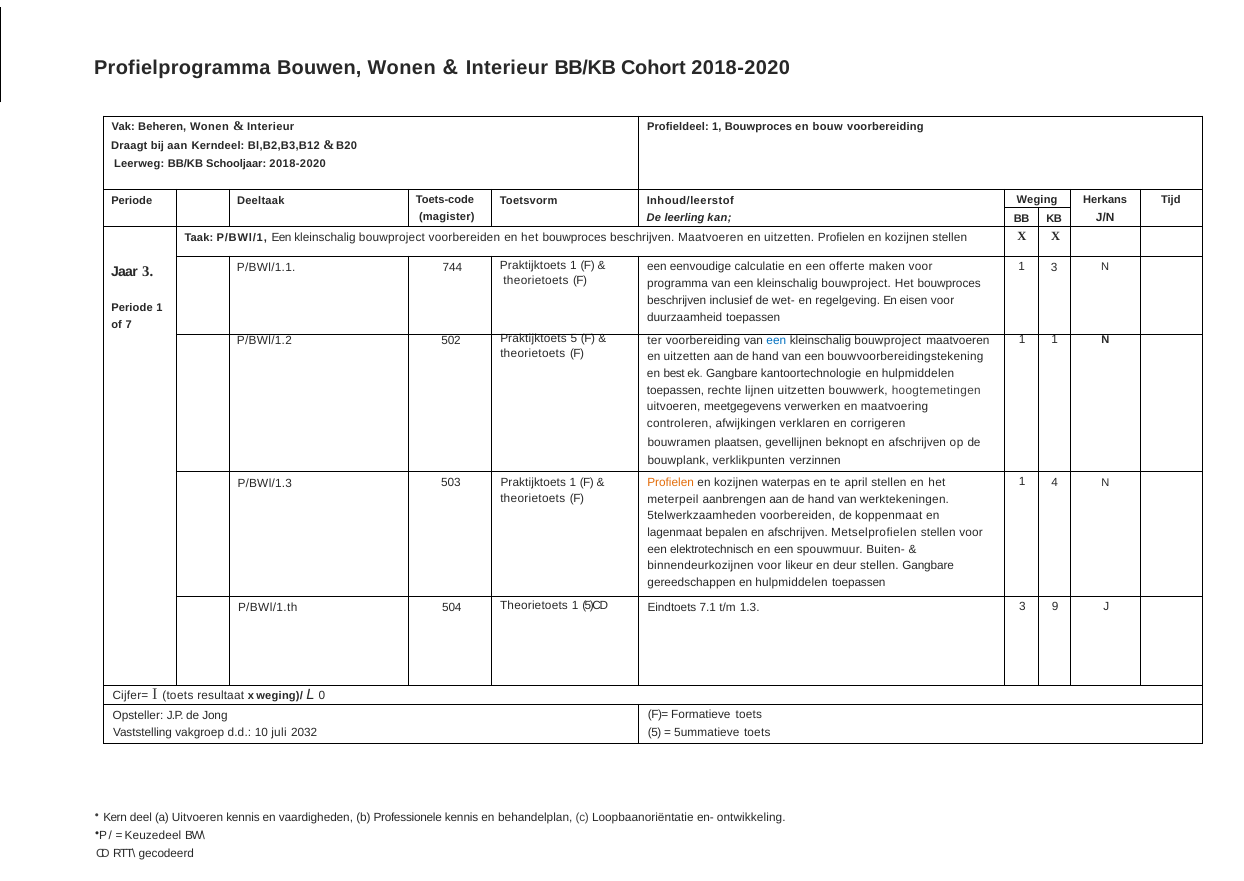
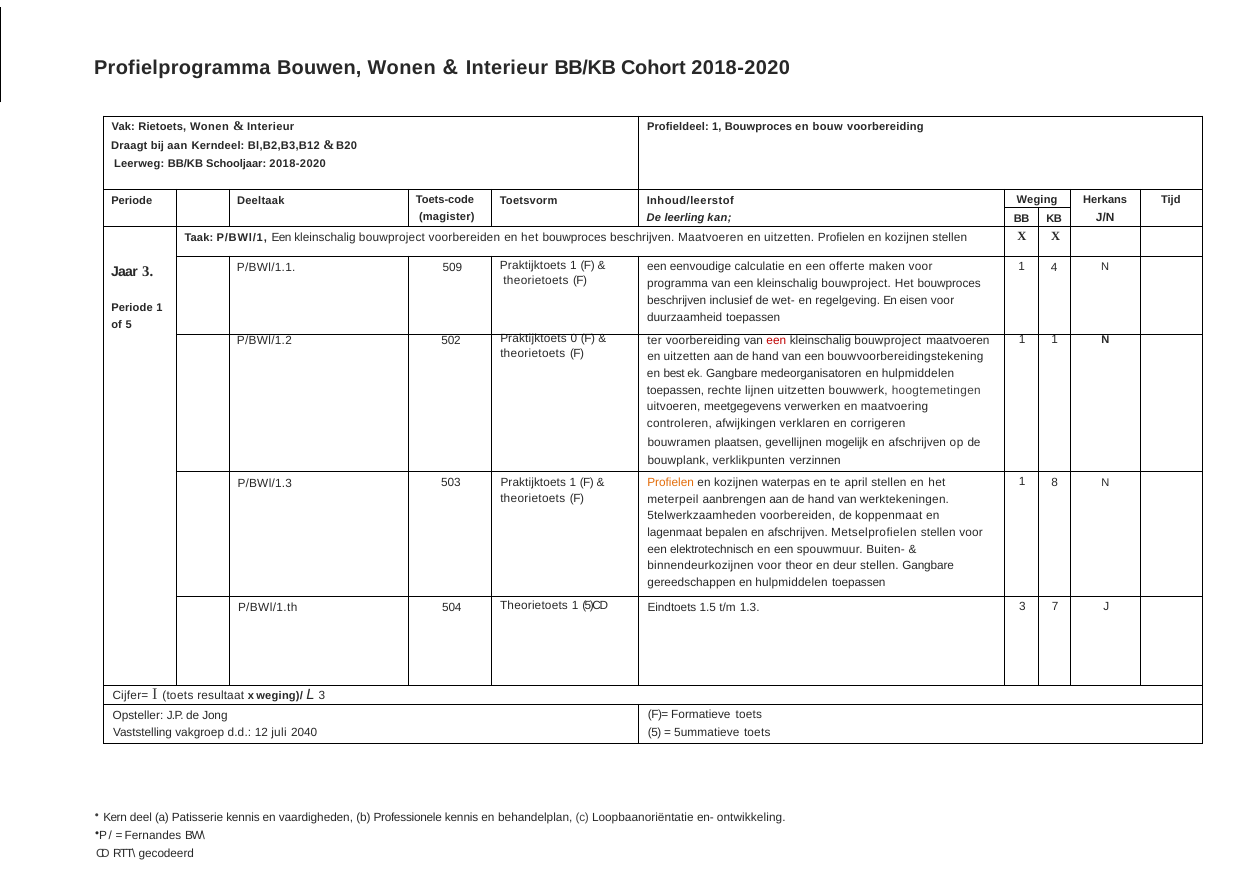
Beheren: Beheren -> Rietoets (162, 127)
1 3: 3 -> 4 (1054, 267)
744: 744 -> 509 (452, 267)
of 7: 7 -> 5 (129, 325)
een colour: blue -> red (776, 340)
Praktijktoets 5: 5 -> 0 (574, 339)
kantoortechnologie: kantoortechnologie -> medeorganisatoren (811, 374)
beknopt: beknopt -> mogelijk (847, 442)
4: 4 -> 8 (1055, 482)
likeur: likeur -> theor (799, 566)
7.1: 7.1 -> 1.5 (708, 607)
9: 9 -> 7 (1055, 607)
L 0: 0 -> 3 (322, 695)
10: 10 -> 12 (261, 733)
2032: 2032 -> 2040 (304, 733)
a Uitvoeren: Uitvoeren -> Patisserie (198, 818)
Keuzedeel: Keuzedeel -> Fernandes (153, 836)
